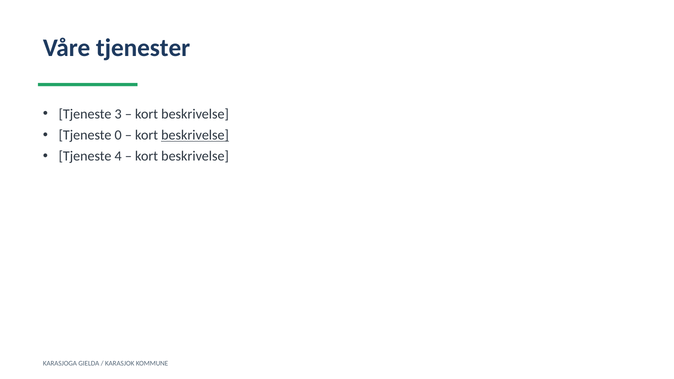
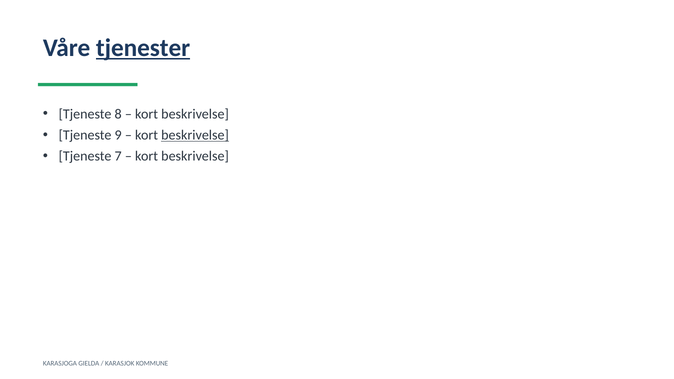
tjenester underline: none -> present (143, 48)
3: 3 -> 8 (118, 114)
0: 0 -> 9 (118, 135)
4: 4 -> 7 (118, 156)
